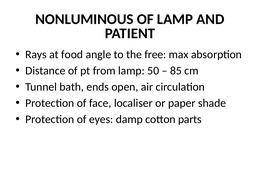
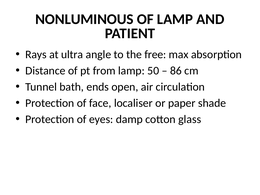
food: food -> ultra (72, 55)
85: 85 -> 86 (176, 71)
parts: parts -> glass (190, 119)
